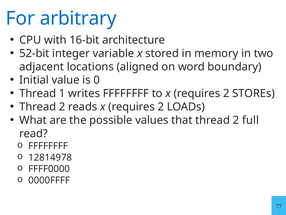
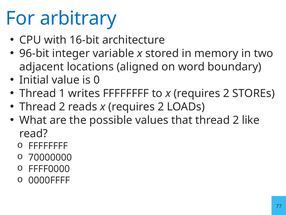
52-bit: 52-bit -> 96-bit (34, 53)
full: full -> like (251, 120)
12814978: 12814978 -> 70000000 (50, 157)
